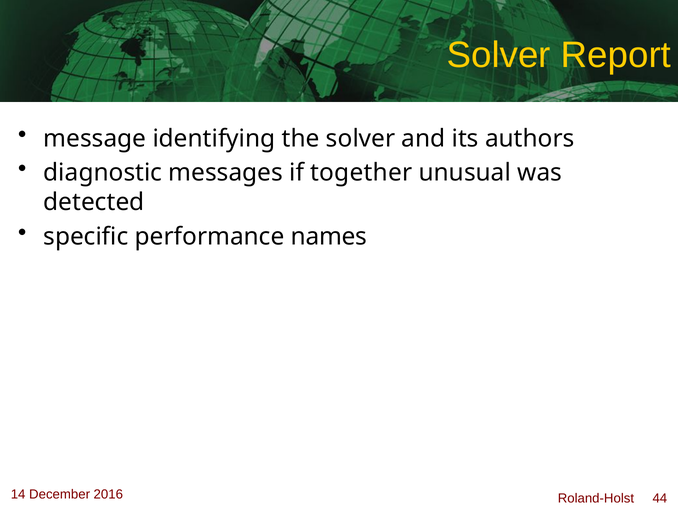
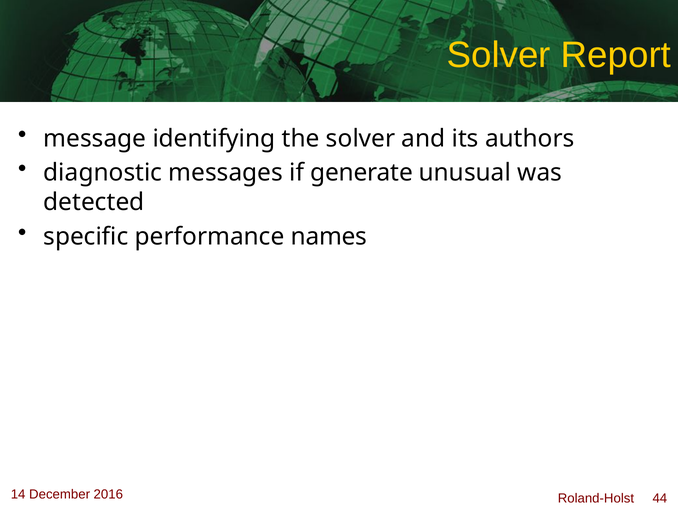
together: together -> generate (362, 173)
